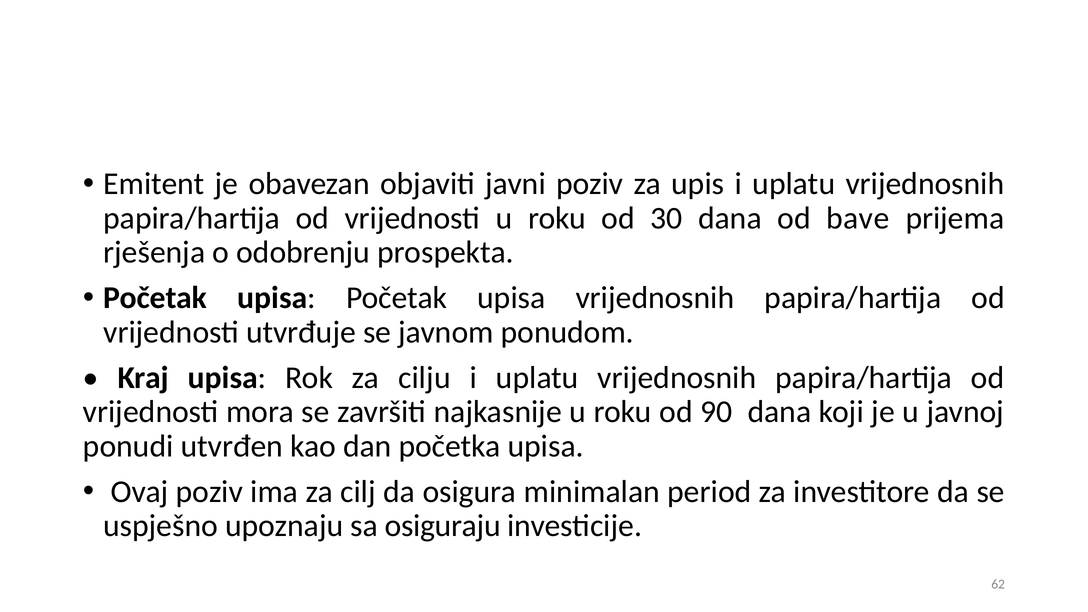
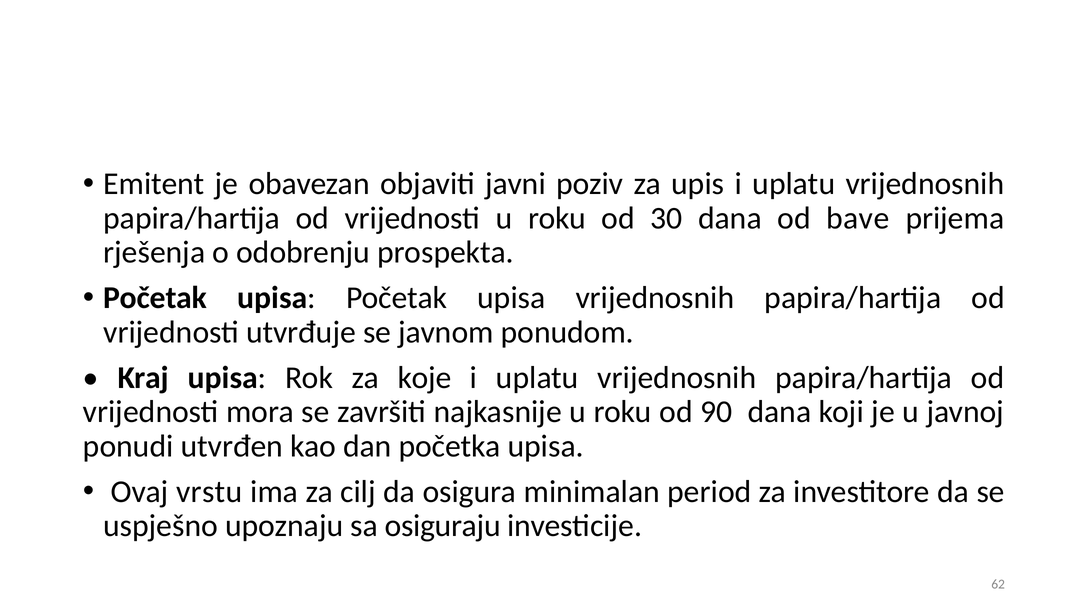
cilju: cilju -> koje (425, 378)
Ovaj poziv: poziv -> vrstu (209, 492)
